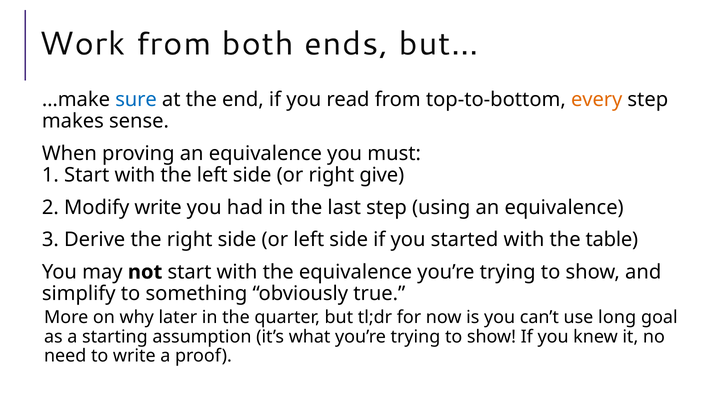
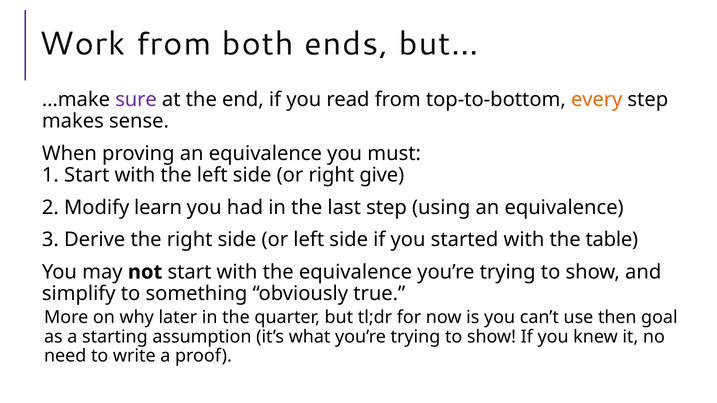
sure colour: blue -> purple (136, 100)
Modify write: write -> learn (158, 208)
long: long -> then (617, 318)
